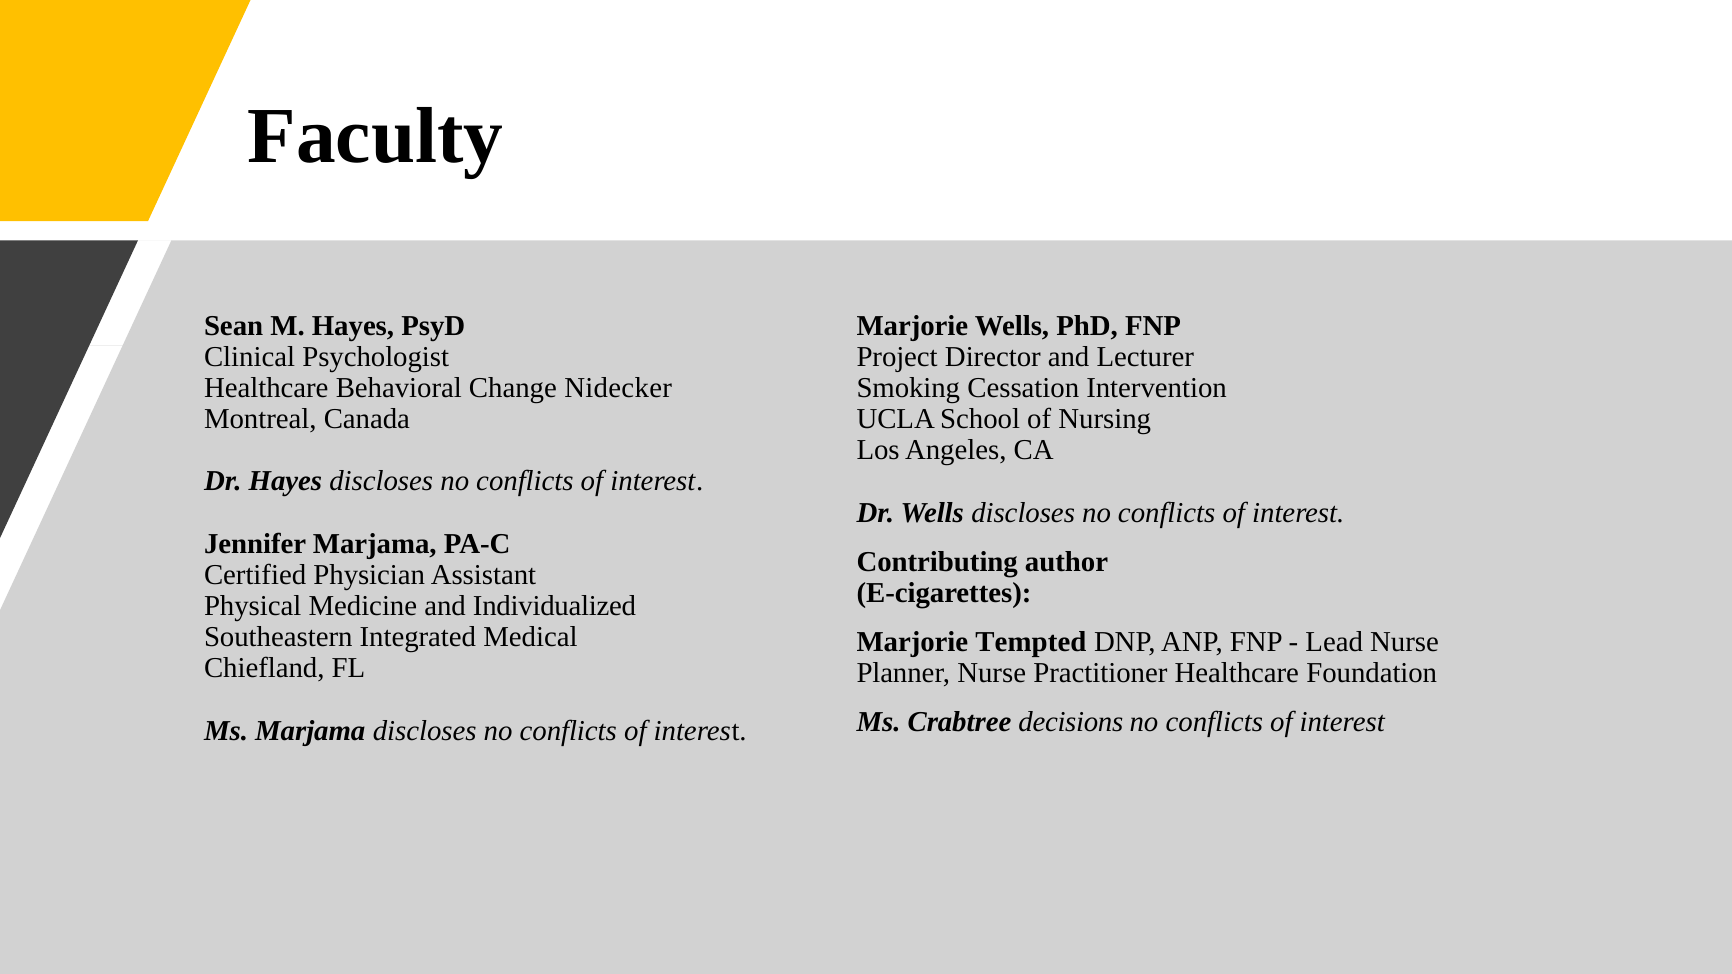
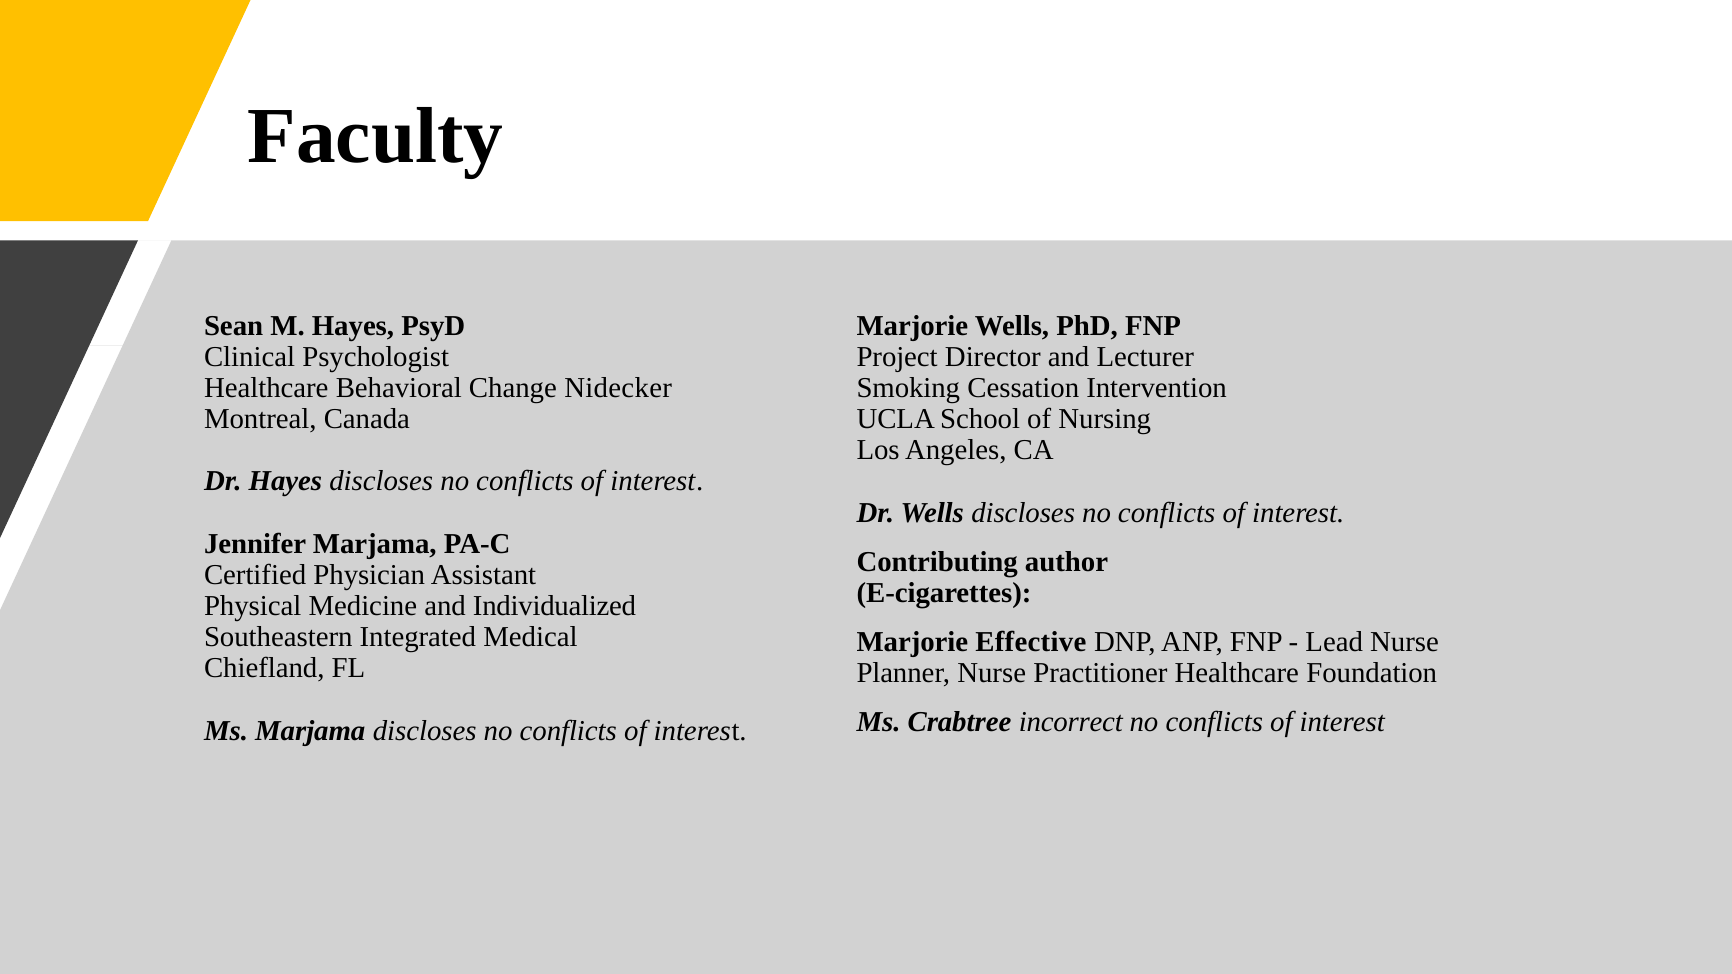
Tempted: Tempted -> Effective (1031, 642)
decisions: decisions -> incorrect (1071, 723)
